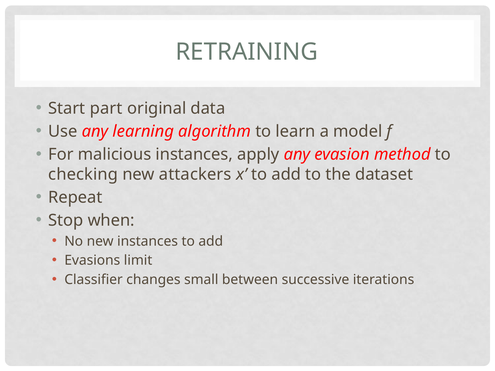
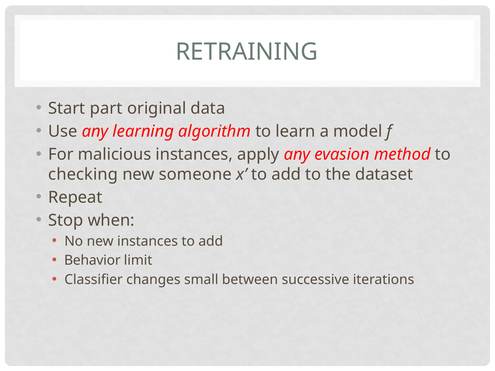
attackers: attackers -> someone (195, 174)
Evasions: Evasions -> Behavior (92, 261)
